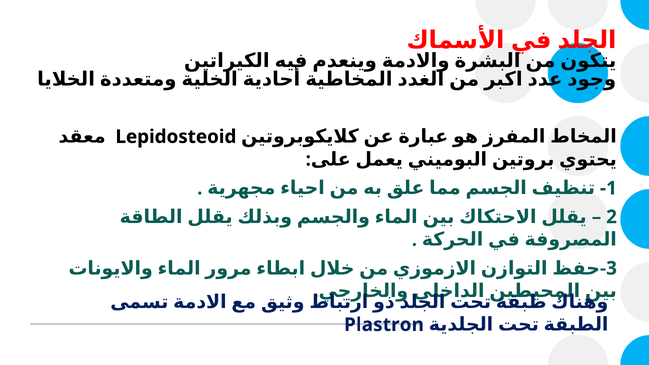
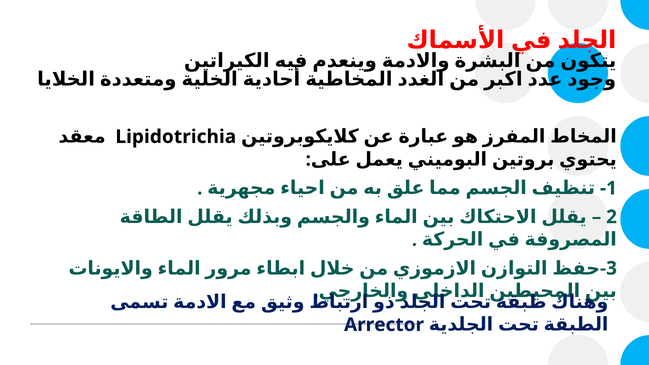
Lepidosteoid: Lepidosteoid -> Lipidotrichia (176, 137)
Plastron: Plastron -> Arrector (384, 325)
